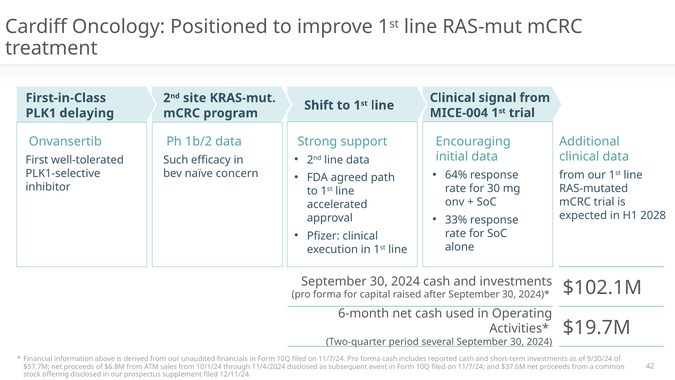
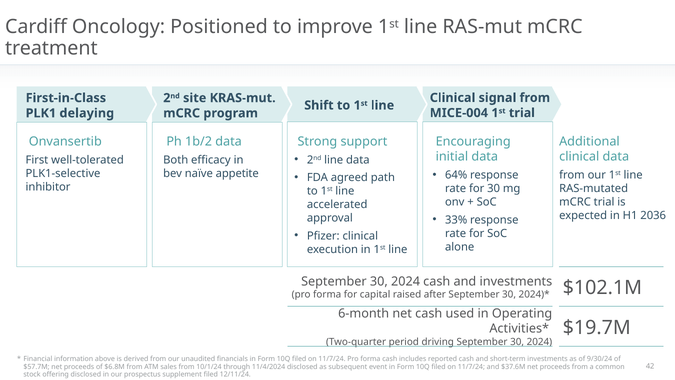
Such: Such -> Both (176, 160)
concern: concern -> appetite (237, 173)
2028: 2028 -> 2036 (653, 215)
several: several -> driving (438, 342)
